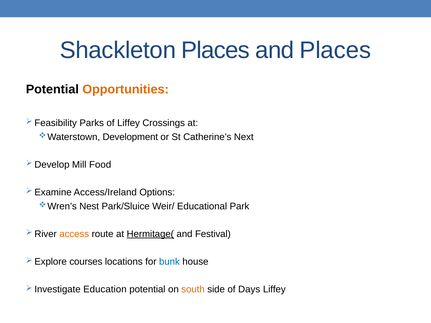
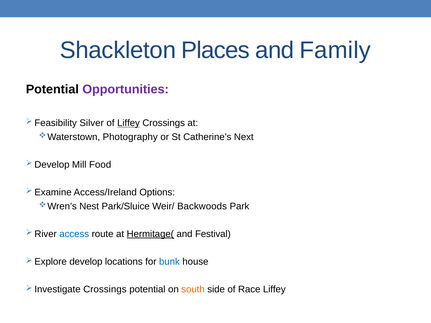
and Places: Places -> Family (335, 50)
Opportunities colour: orange -> purple (126, 89)
Parks: Parks -> Silver (92, 123)
Liffey underline: none -> present (129, 123)
Development: Development -> Photography (130, 137)
Educational: Educational -> Backwoods (202, 206)
access colour: orange -> blue (74, 234)
courses: courses -> develop (86, 262)
Education: Education -> Crossings (105, 290)
Days: Days -> Race (249, 290)
